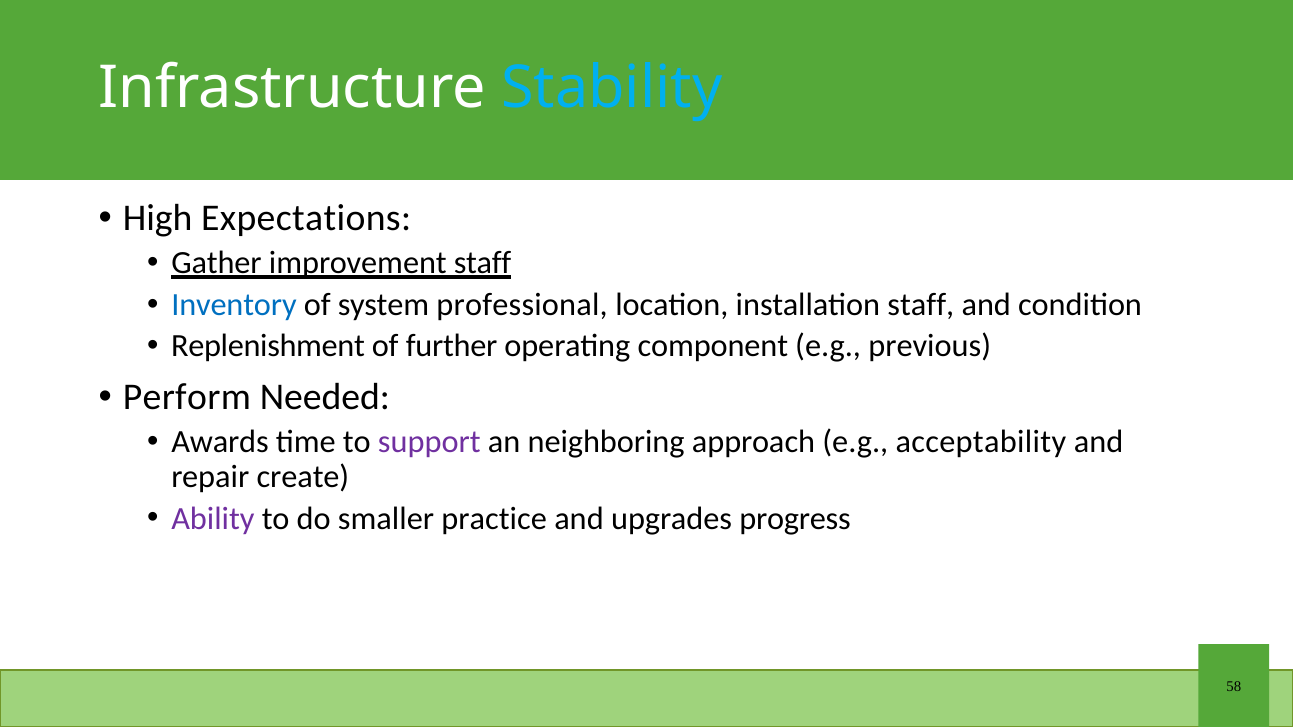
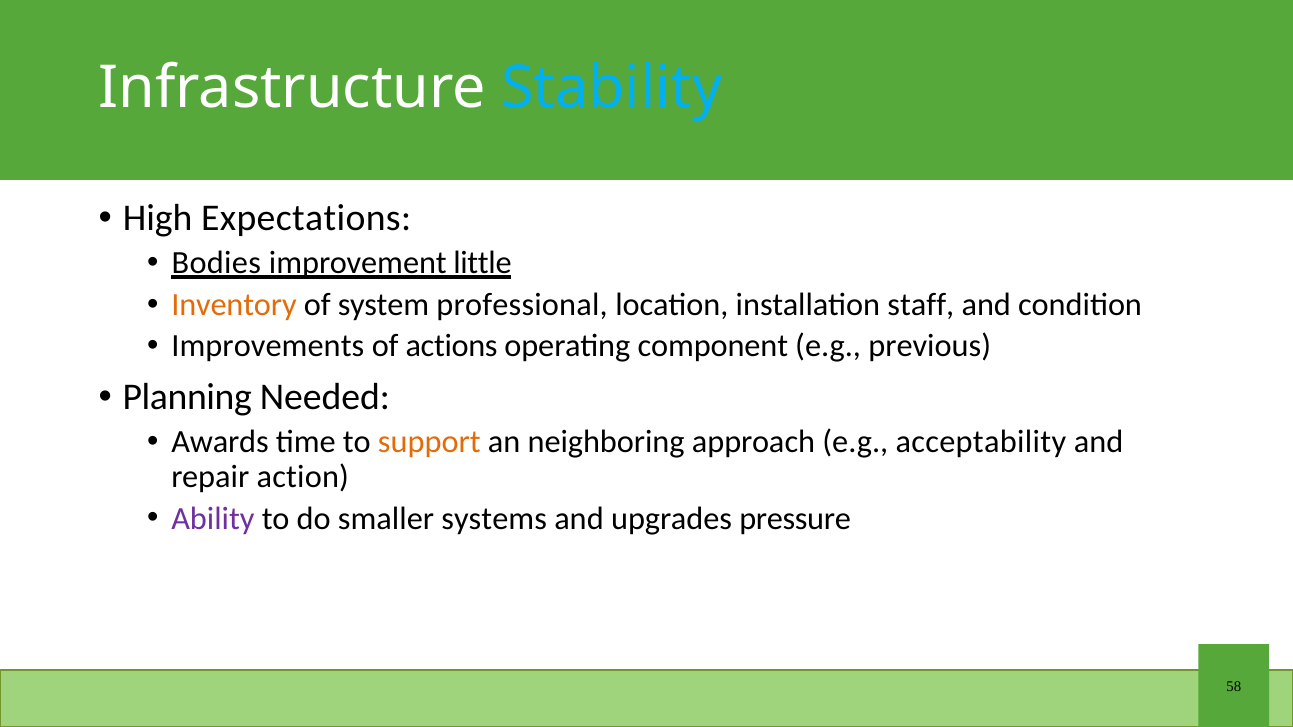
Gather: Gather -> Bodies (216, 263)
improvement staff: staff -> little (482, 263)
Inventory colour: blue -> orange (234, 305)
Replenishment: Replenishment -> Improvements (268, 346)
further: further -> actions (452, 346)
Perform: Perform -> Planning (187, 398)
support colour: purple -> orange (429, 442)
create: create -> action (303, 477)
practice: practice -> systems (494, 519)
progress: progress -> pressure (795, 519)
